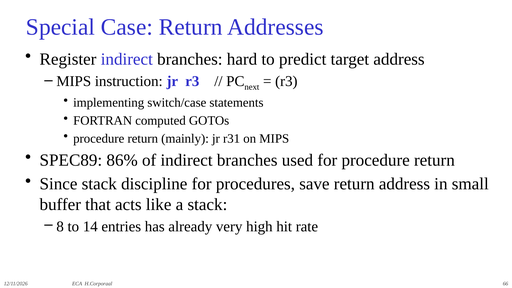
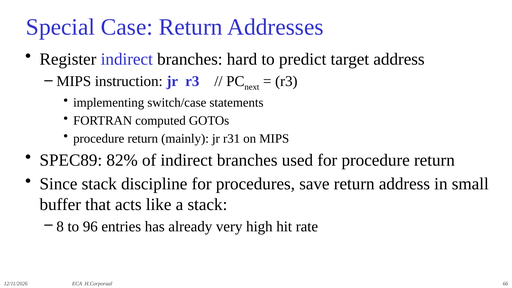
86%: 86% -> 82% (122, 160)
14: 14 -> 96 (90, 227)
